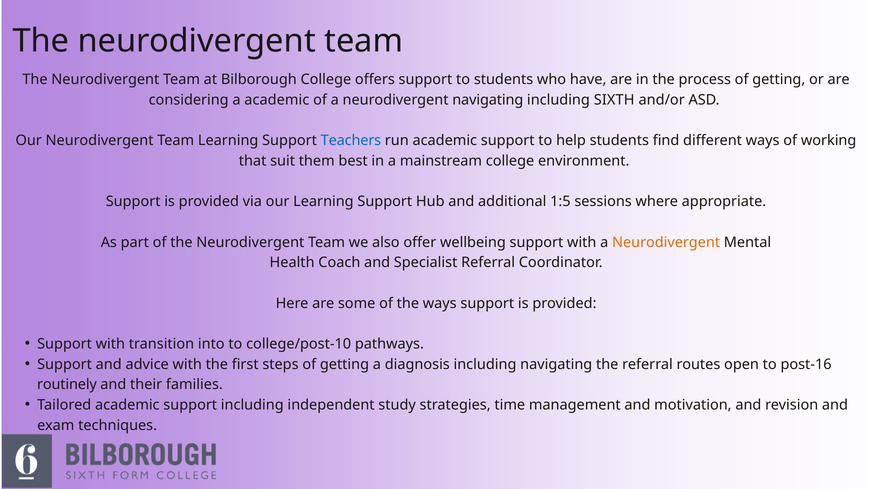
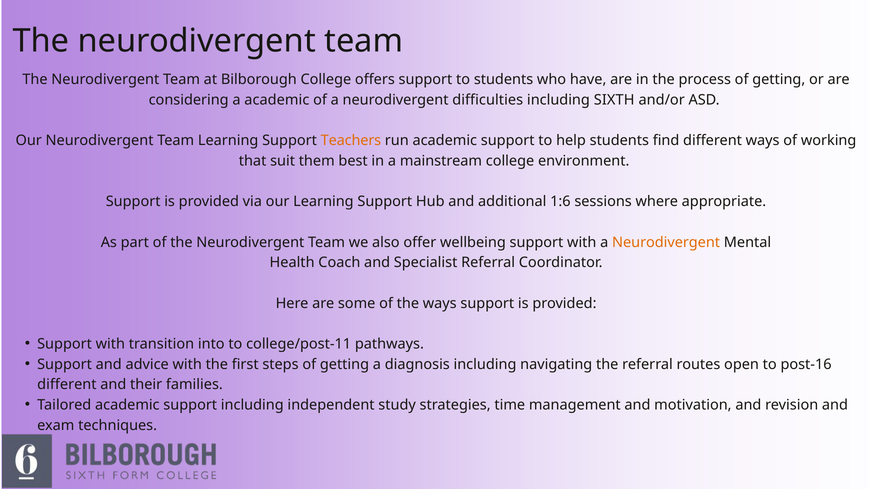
neurodivergent navigating: navigating -> difficulties (488, 100)
Teachers colour: blue -> orange (351, 141)
1:5: 1:5 -> 1:6 (560, 202)
college/post-10: college/post-10 -> college/post-11 (299, 344)
routinely: routinely -> different (67, 385)
